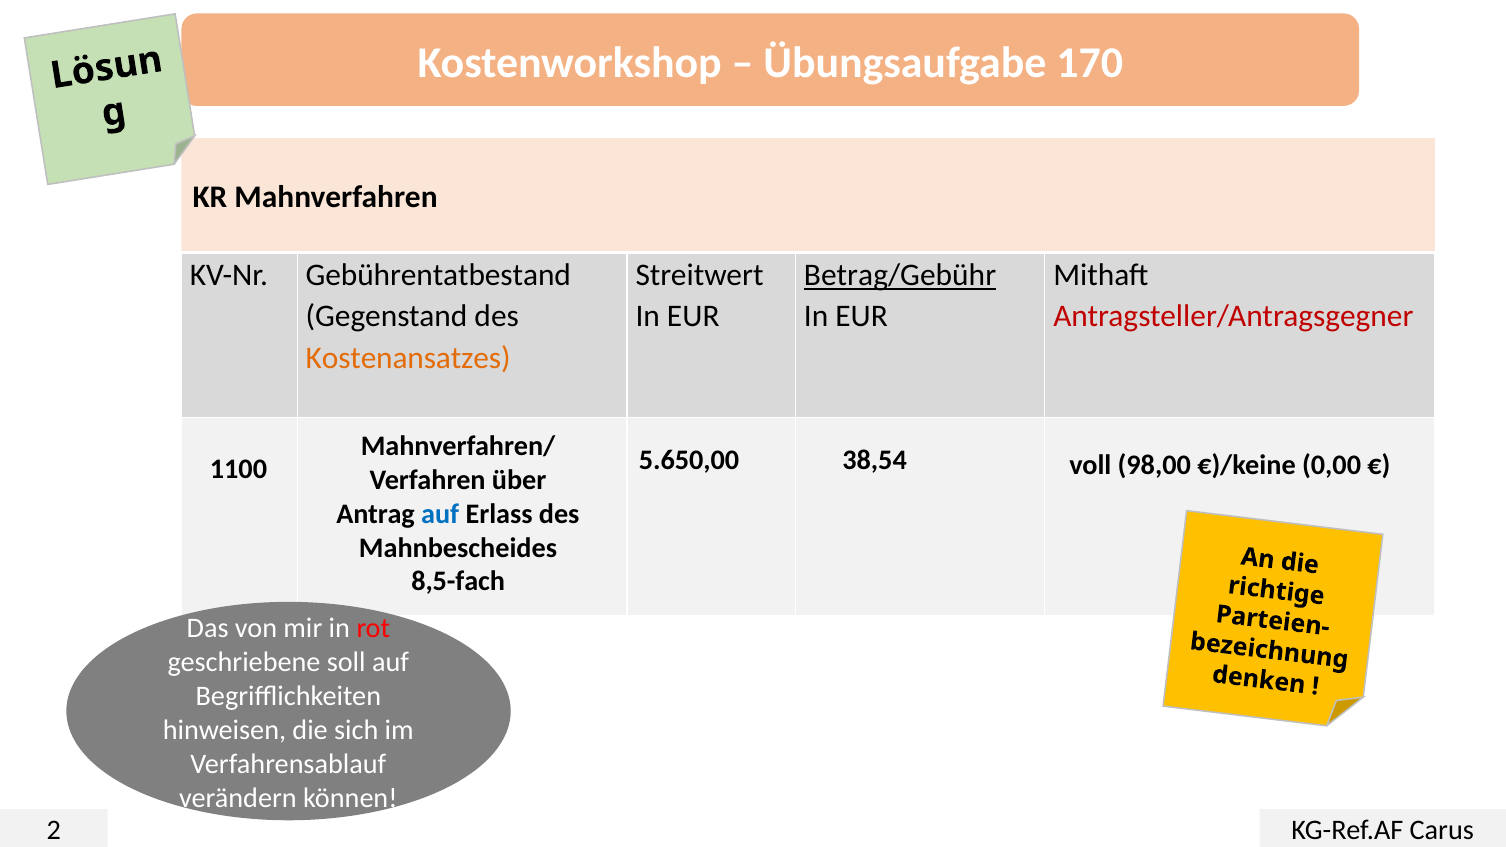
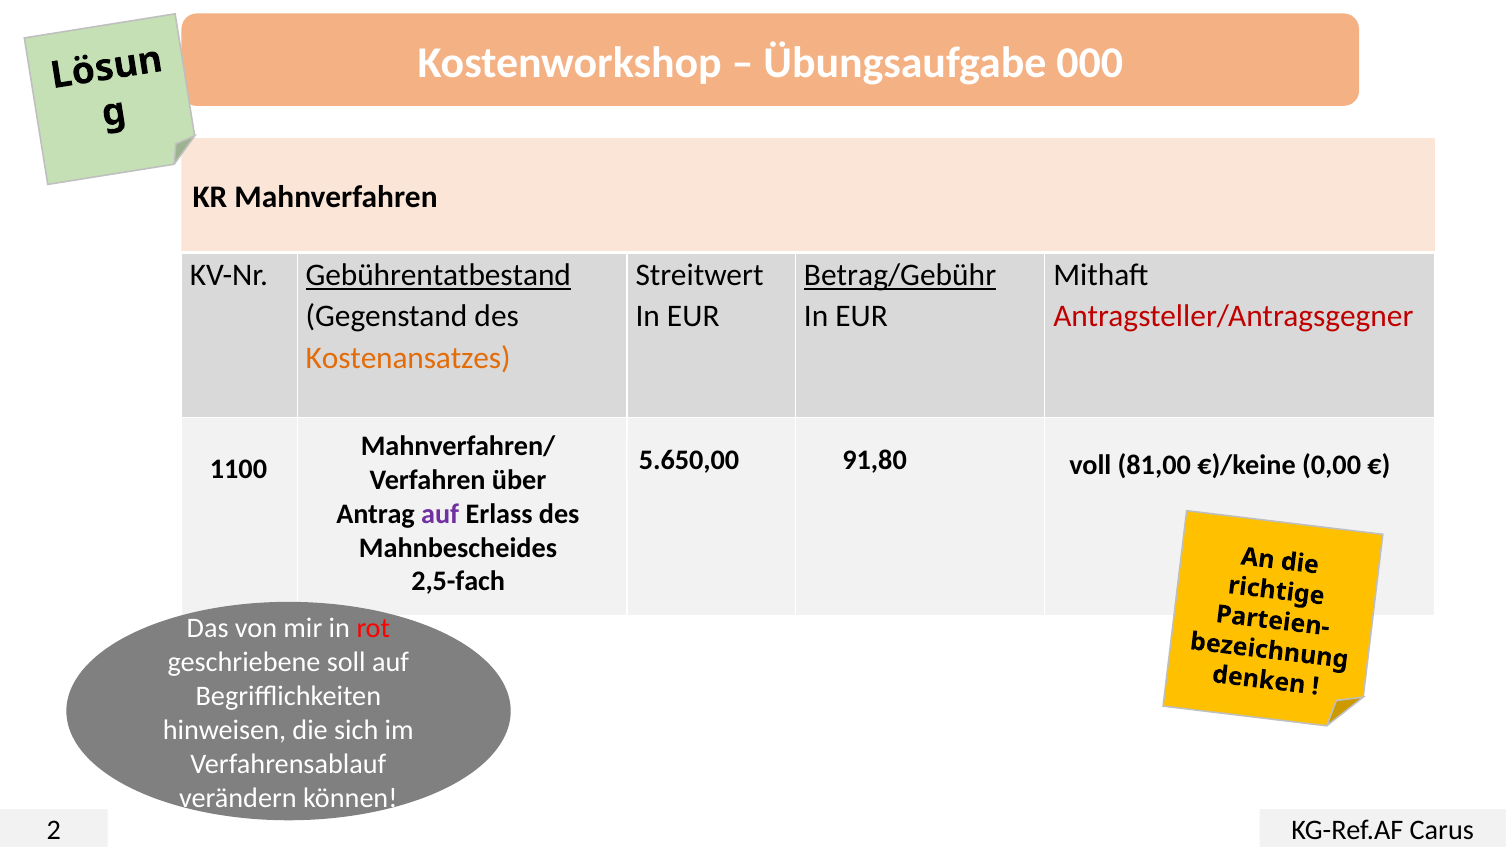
170: 170 -> 000 (1090, 63)
Gebührentatbestand underline: none -> present (438, 276)
38,54: 38,54 -> 91,80 (875, 460)
98,00: 98,00 -> 81,00 (1154, 465)
auf colour: blue -> purple (440, 514)
8,5-fach: 8,5-fach -> 2,5-fach (458, 582)
